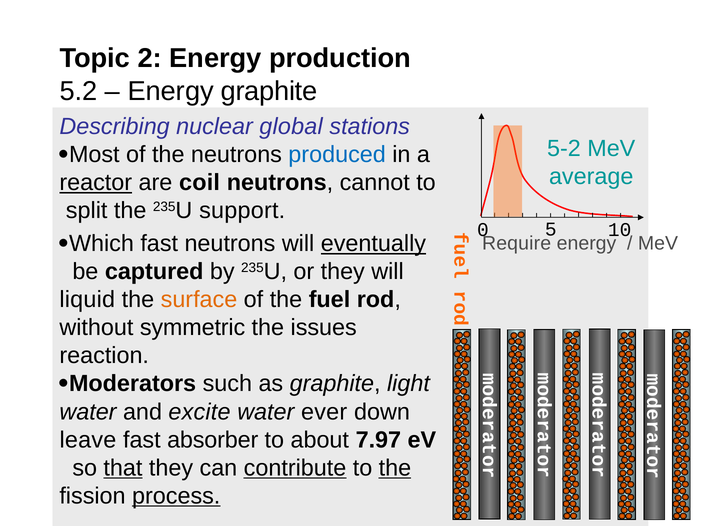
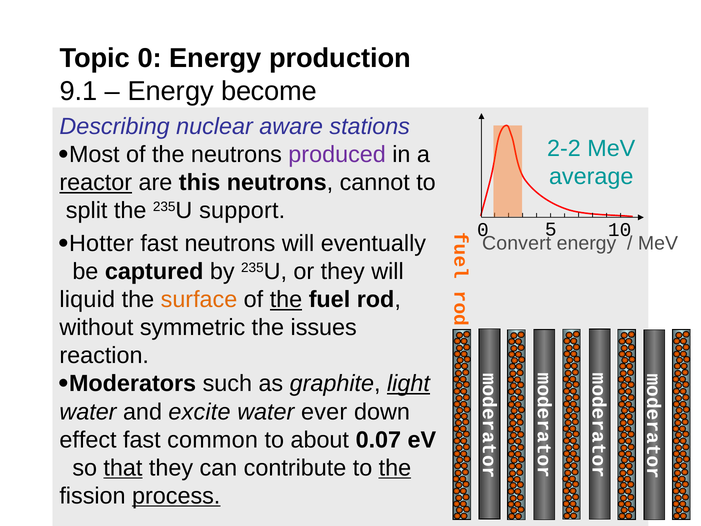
Topic 2: 2 -> 0 (150, 58)
5.2: 5.2 -> 9.1 (78, 91)
Energy graphite: graphite -> become (269, 91)
global: global -> aware (291, 127)
5-2: 5-2 -> 2-2 (564, 149)
produced colour: blue -> purple (337, 155)
coil: coil -> this (200, 183)
Require: Require -> Convert (517, 243)
Which: Which -> Hotter (101, 243)
eventually underline: present -> none (373, 243)
the underline: none -> present (286, 299)
light underline: none -> present (408, 384)
leave: leave -> effect (88, 440)
absorber: absorber -> common (213, 440)
7.97: 7.97 -> 0.07 (378, 440)
contribute underline: present -> none (295, 468)
